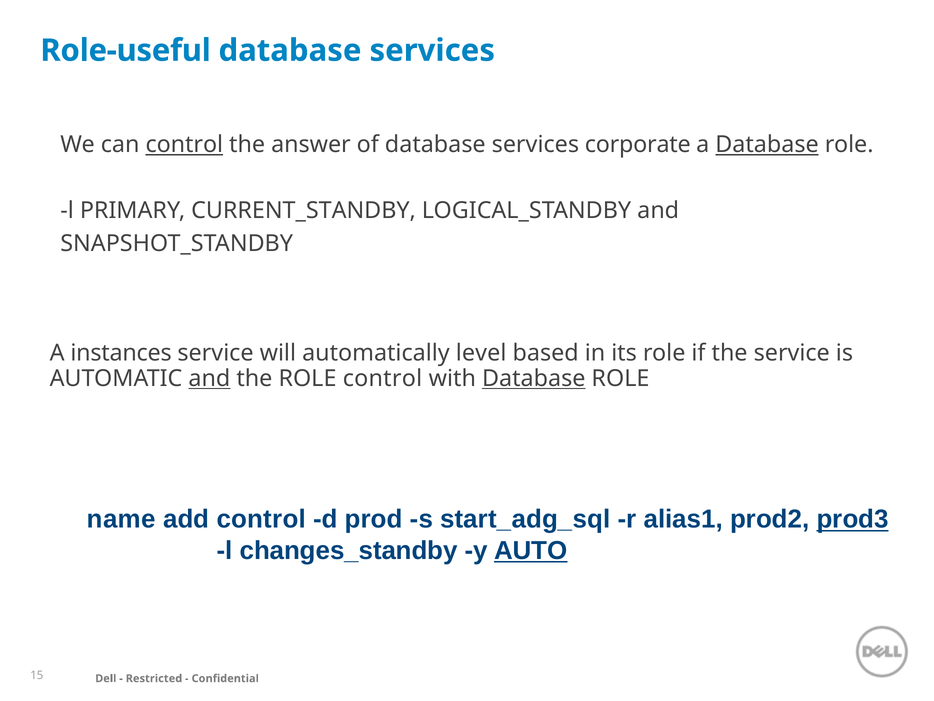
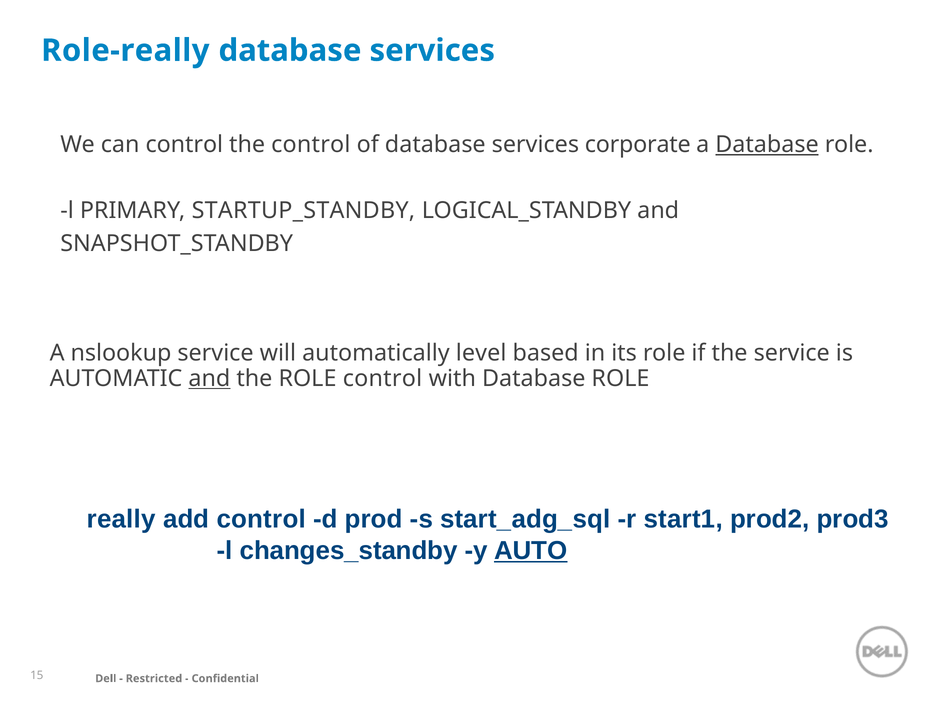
Role-useful: Role-useful -> Role-really (125, 51)
control underline: present -> none (184, 144)
the answer: answer -> control (311, 144)
CURRENT_STANDBY: CURRENT_STANDBY -> STARTUP_STANDBY (303, 210)
instances: instances -> nslookup (121, 353)
Database underline: present -> none (534, 378)
name: name -> really (121, 519)
alias1: alias1 -> start1 (683, 519)
prod3 underline: present -> none (853, 519)
